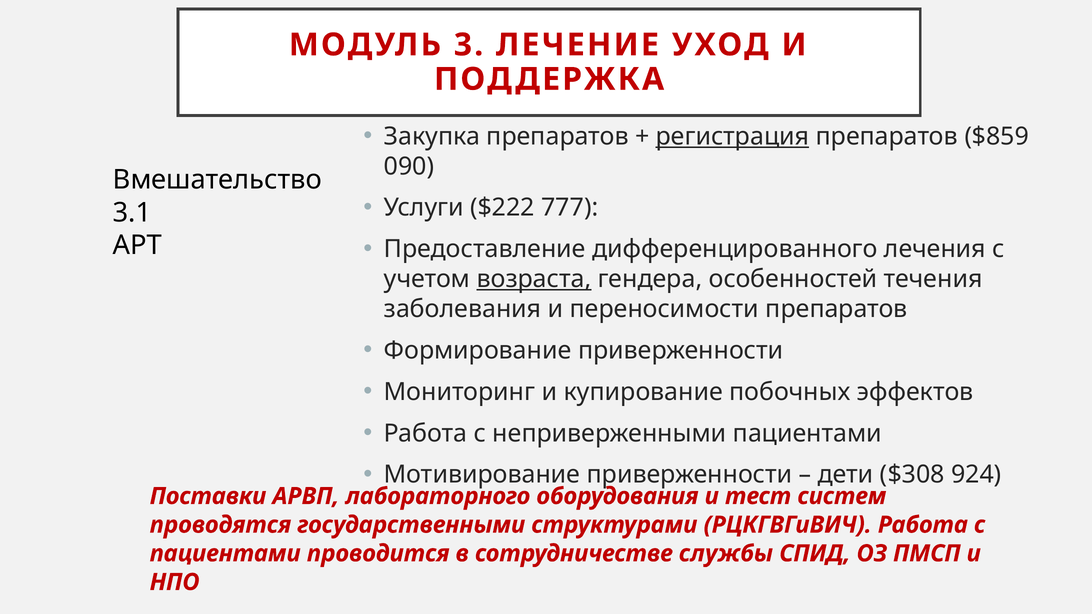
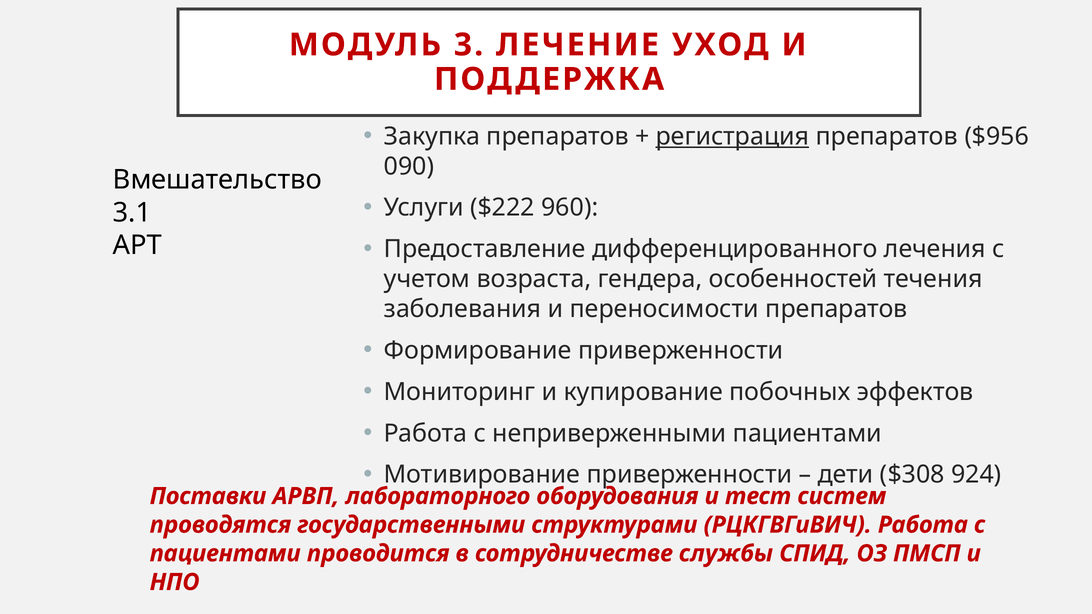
$859: $859 -> $956 (997, 136)
777: 777 -> 960 (570, 208)
возраста underline: present -> none (534, 279)
